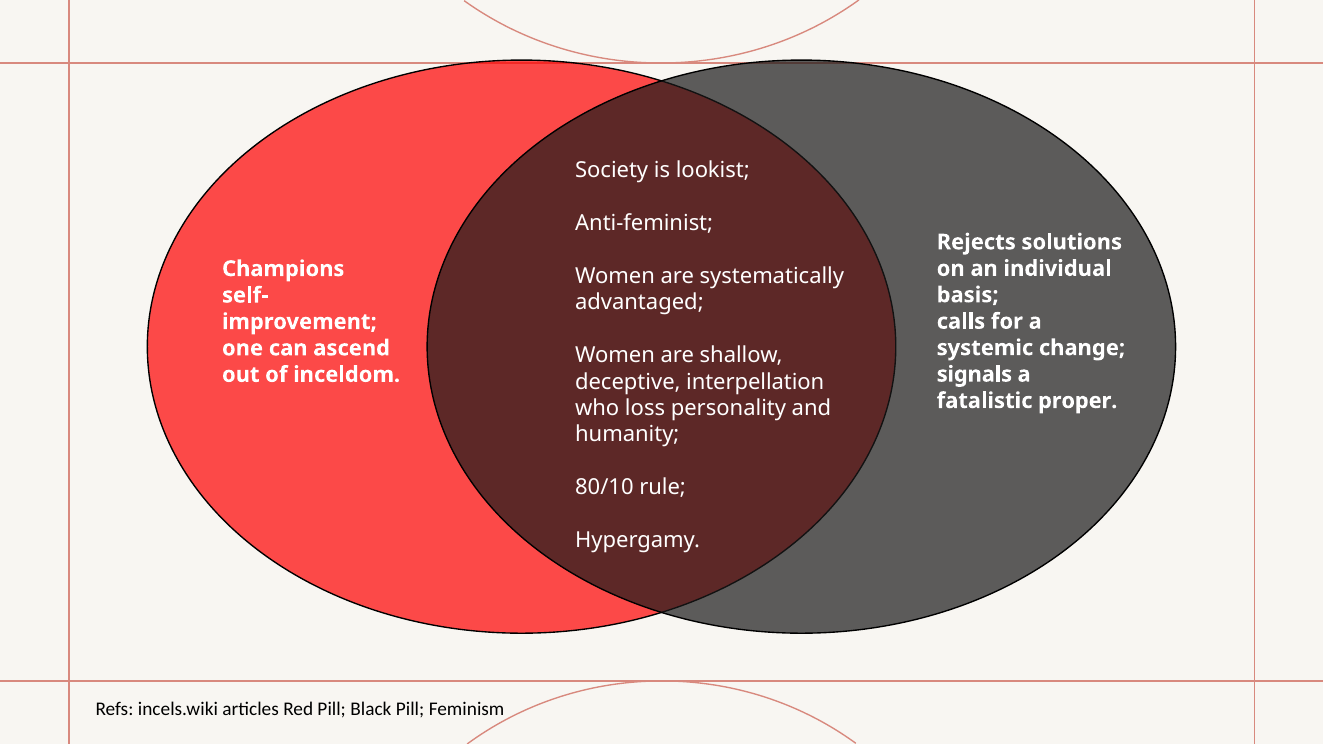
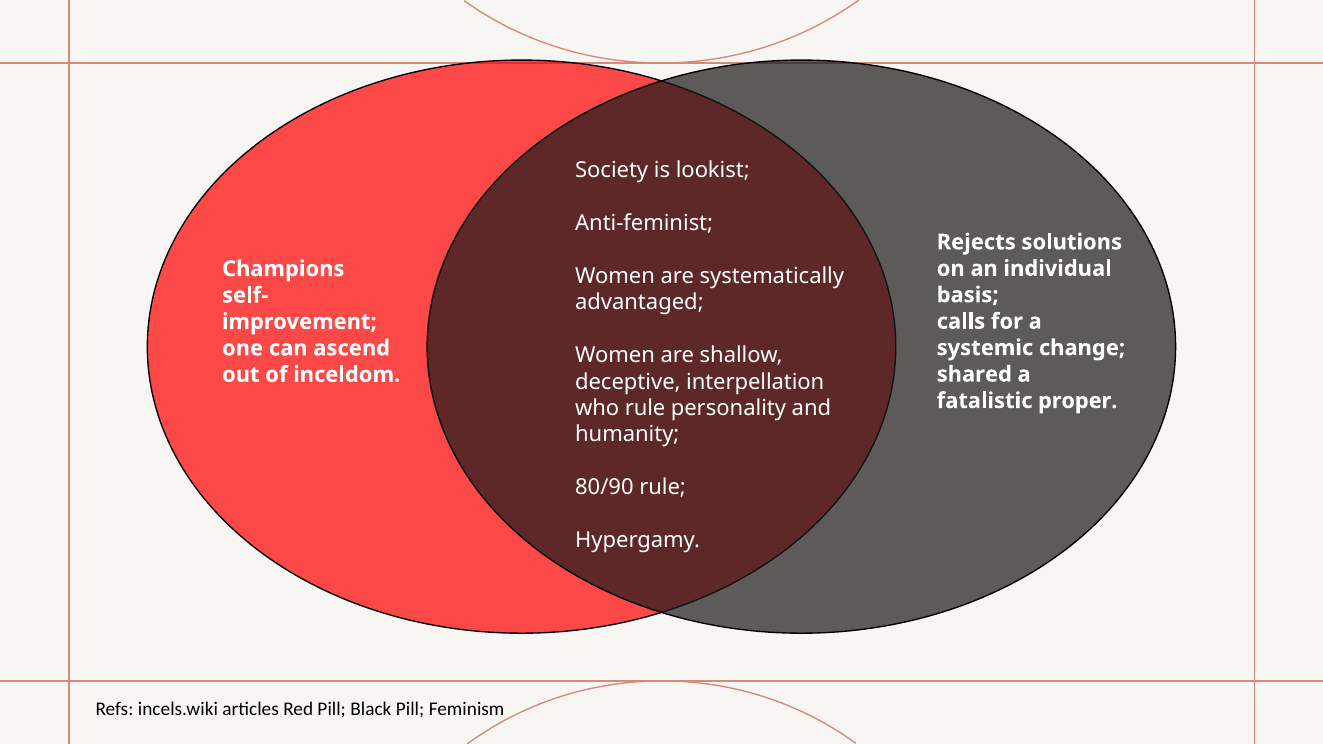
signals: signals -> shared (974, 374)
who loss: loss -> rule (645, 408)
80/10: 80/10 -> 80/90 (604, 488)
